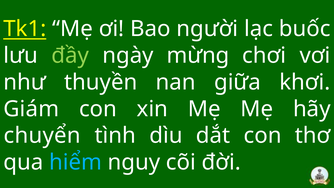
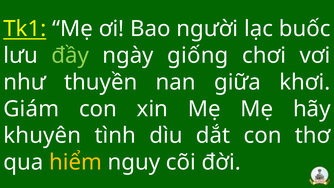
mừng: mừng -> giống (198, 55)
chuyển: chuyển -> khuyên (42, 136)
hiểm colour: light blue -> yellow (75, 162)
